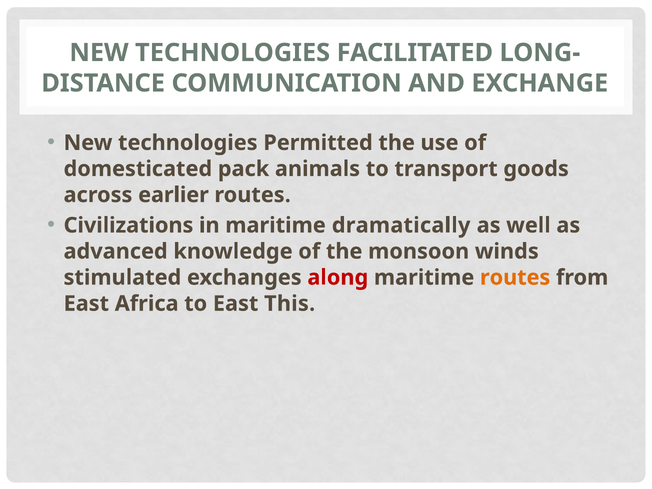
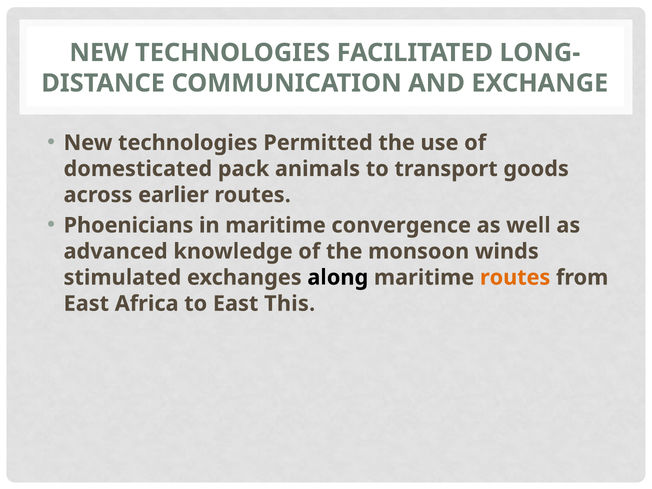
Civilizations: Civilizations -> Phoenicians (129, 225)
dramatically: dramatically -> convergence (401, 225)
along colour: red -> black (338, 278)
